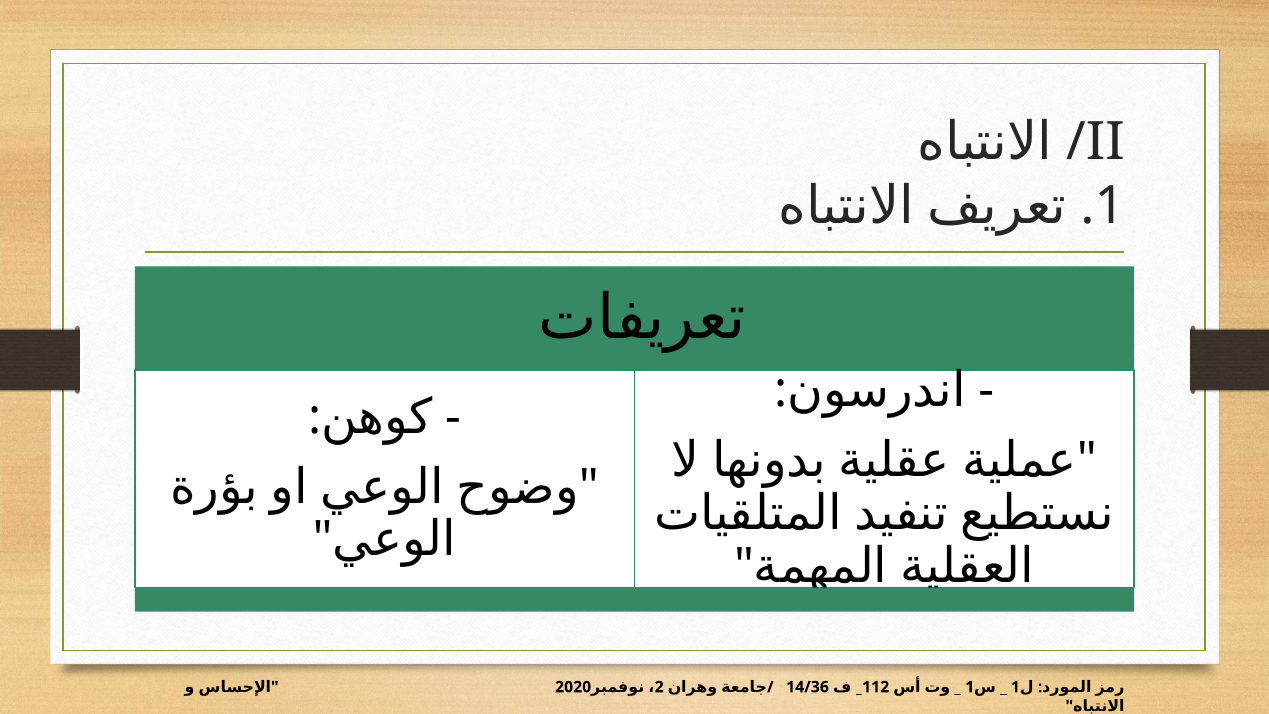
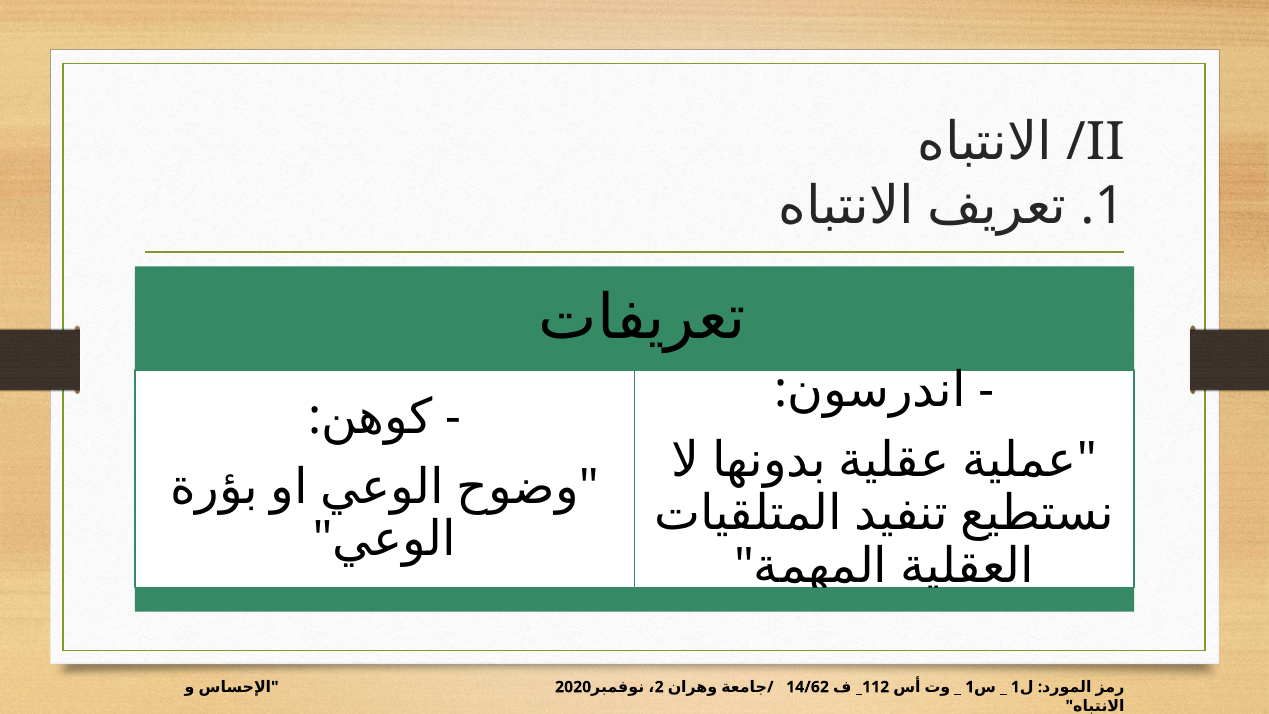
14/36: 14/36 -> 14/62 (808, 687)
